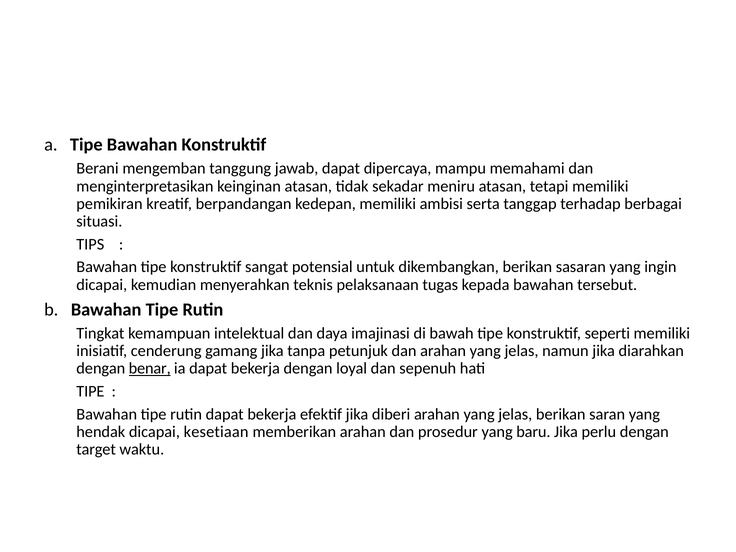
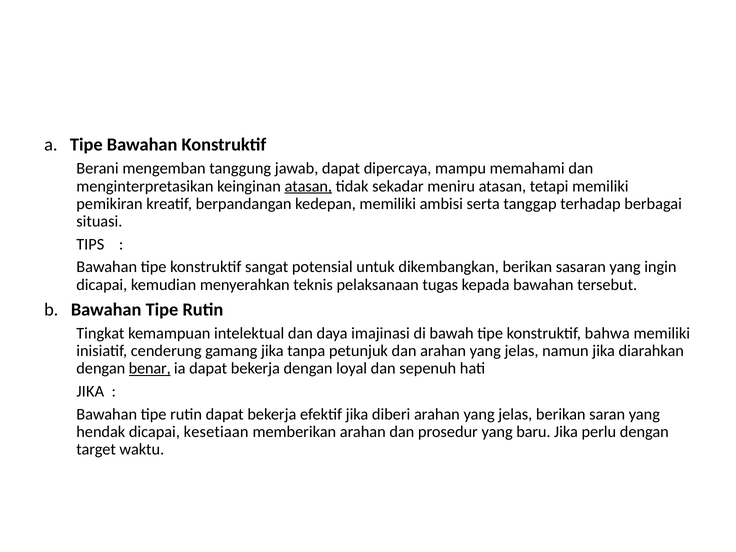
atasan underline: none -> present (308, 186)
seperti: seperti -> bahwa (607, 333)
TIPE: TIPE -> JIKA (90, 391)
